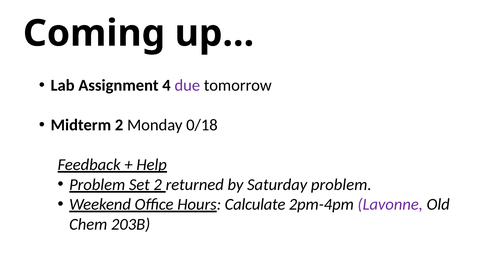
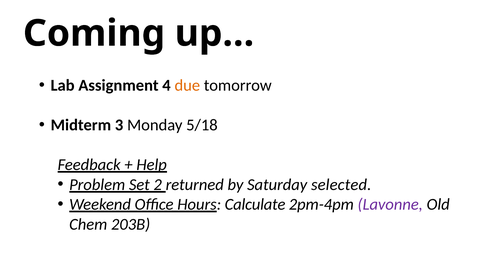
due colour: purple -> orange (187, 85)
Midterm 2: 2 -> 3 (119, 125)
0/18: 0/18 -> 5/18 (202, 125)
Saturday problem: problem -> selected (341, 185)
